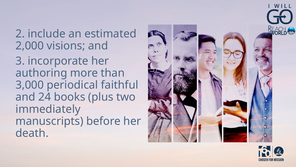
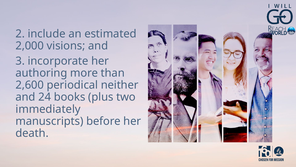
3,000: 3,000 -> 2,600 (30, 85)
faithful: faithful -> neither (120, 85)
